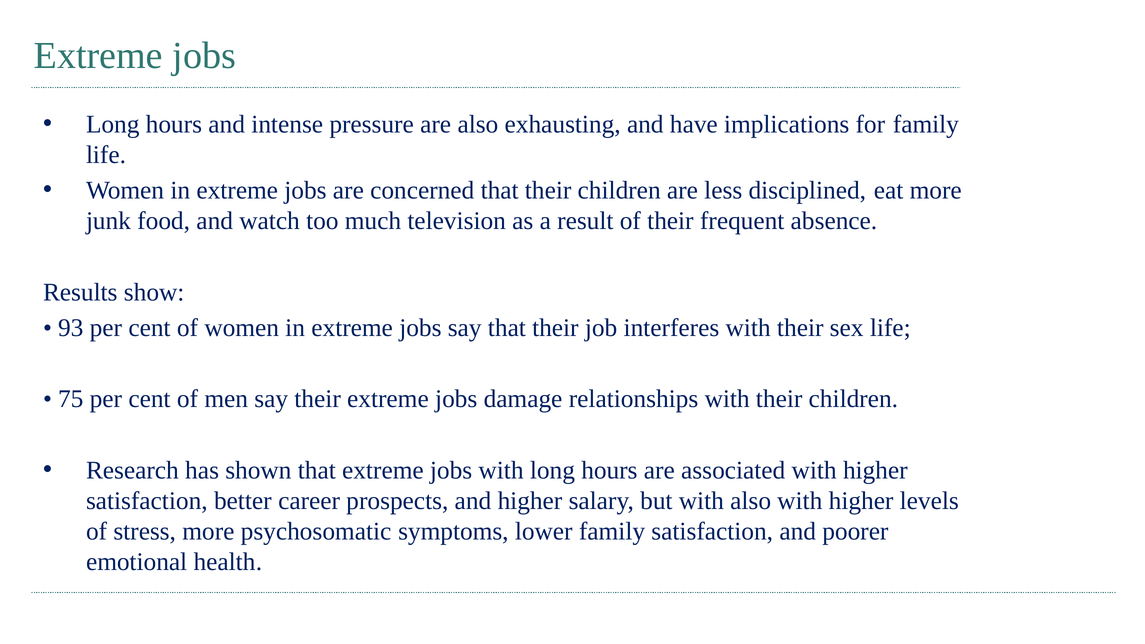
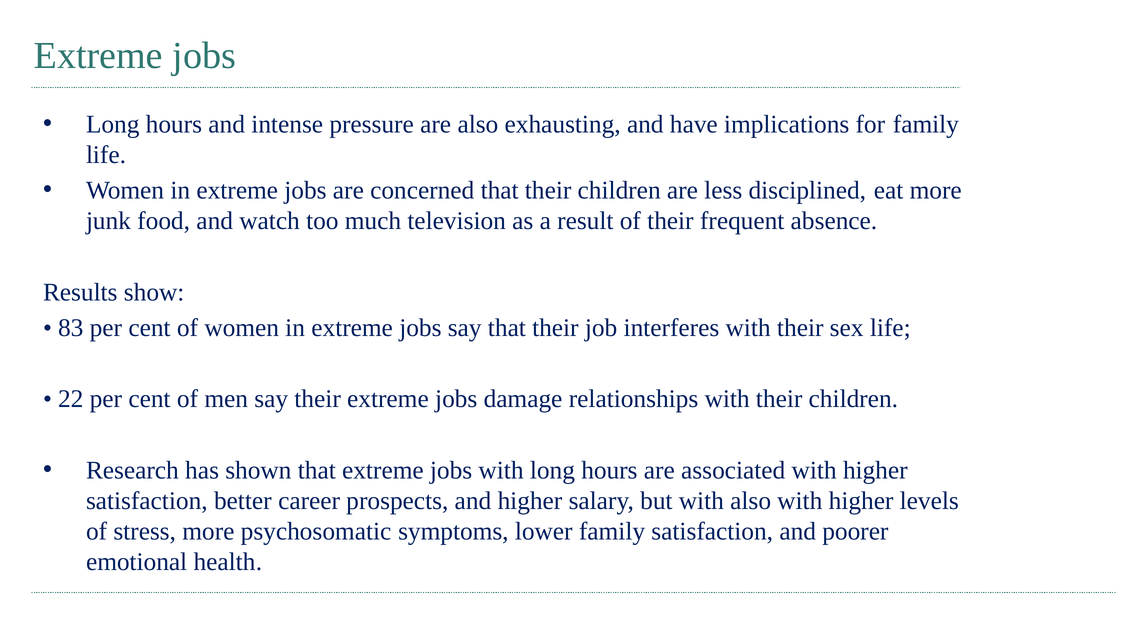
93: 93 -> 83 (71, 328)
75: 75 -> 22 (71, 399)
